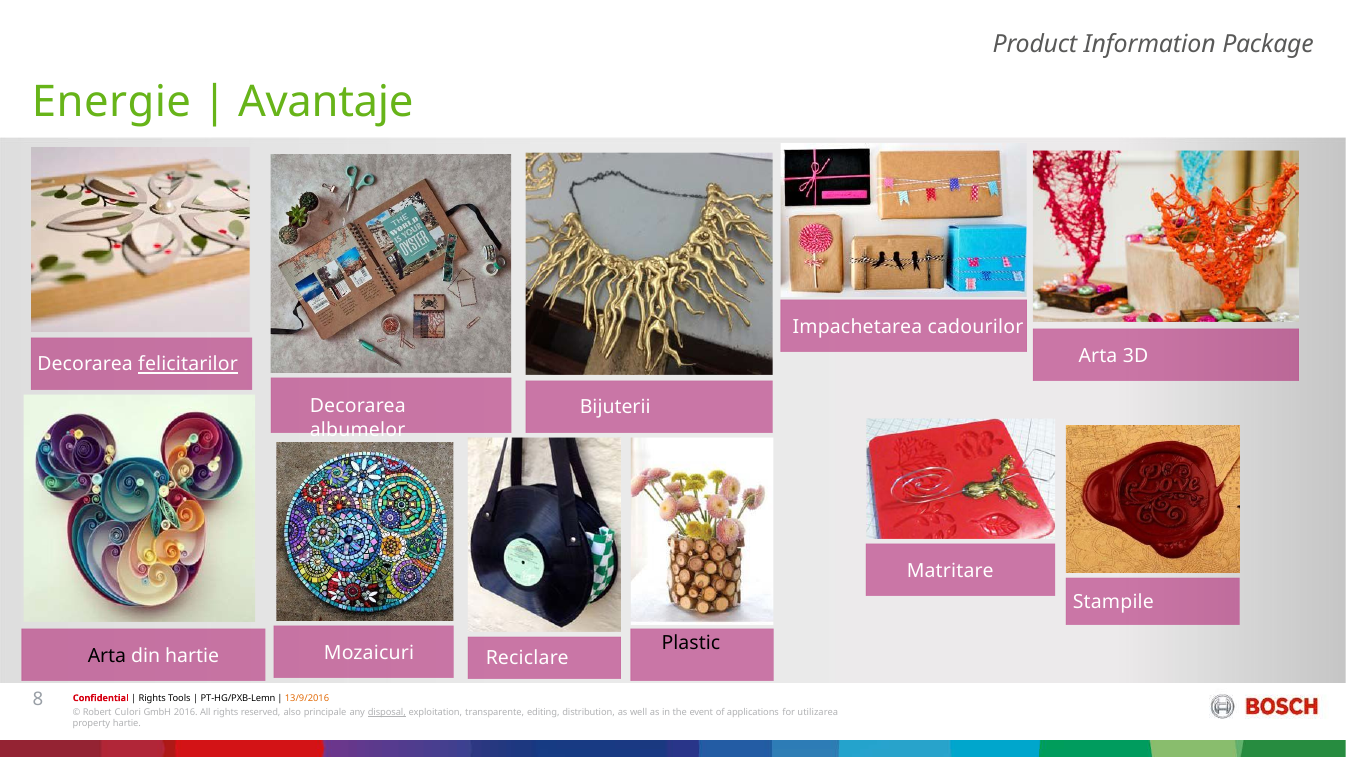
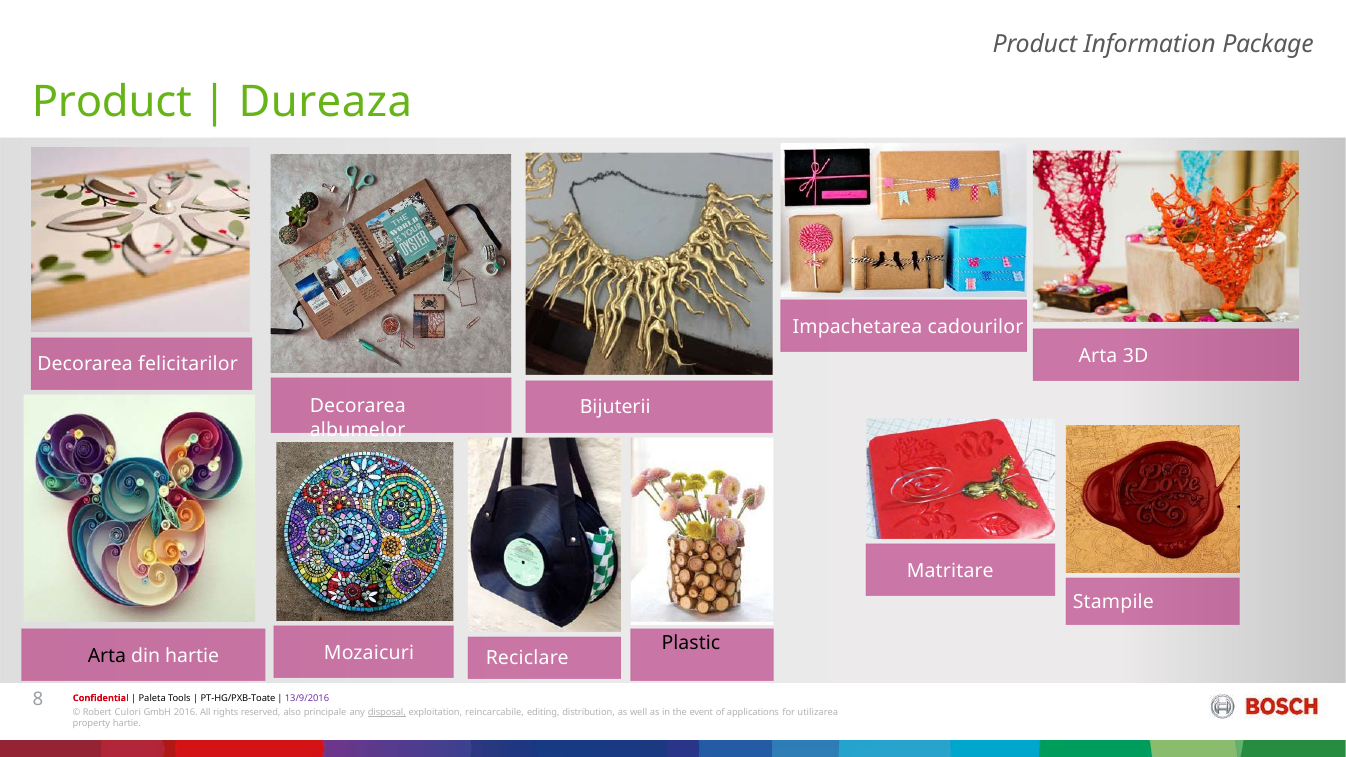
Energie: Energie -> Product (112, 102)
Avantaje: Avantaje -> Dureaza (325, 102)
felicitarilor underline: present -> none (188, 365)
Rights: Rights -> Paleta (152, 698)
PT-HG/PXB-Lemn: PT-HG/PXB-Lemn -> PT-HG/PXB-Toate (238, 698)
13/9/2016 colour: orange -> purple (307, 698)
transparente: transparente -> reincarcabile (495, 712)
